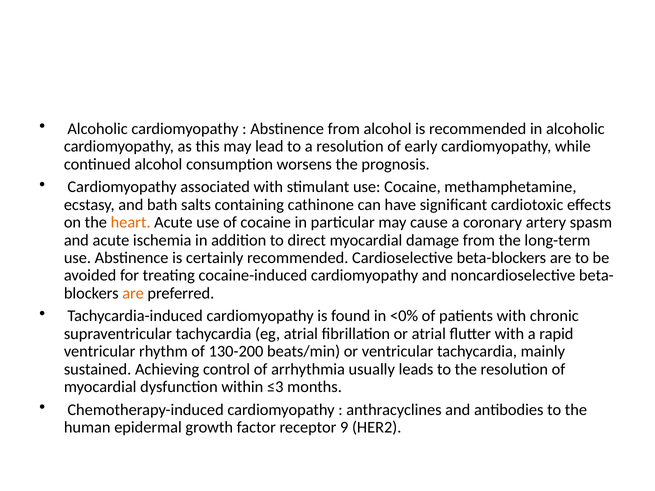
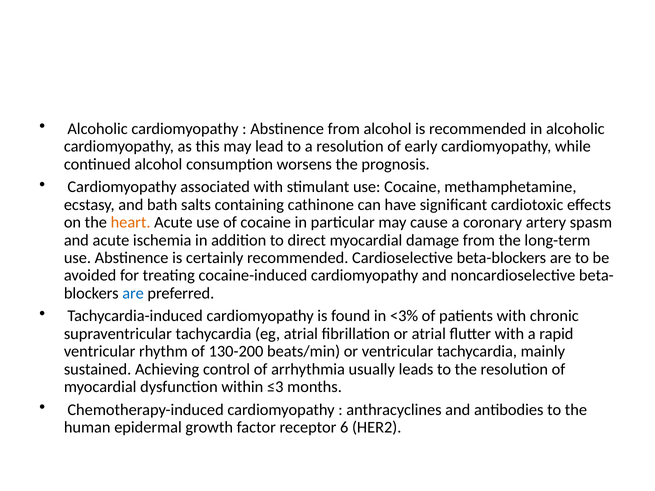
are colour: orange -> blue (133, 293)
<0%: <0% -> <3% (404, 316)
9: 9 -> 6 (344, 428)
